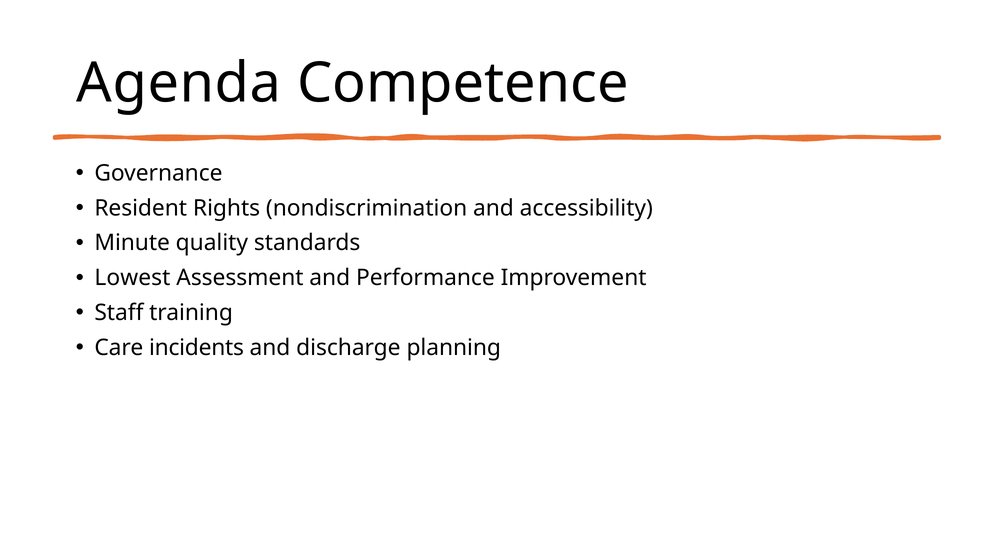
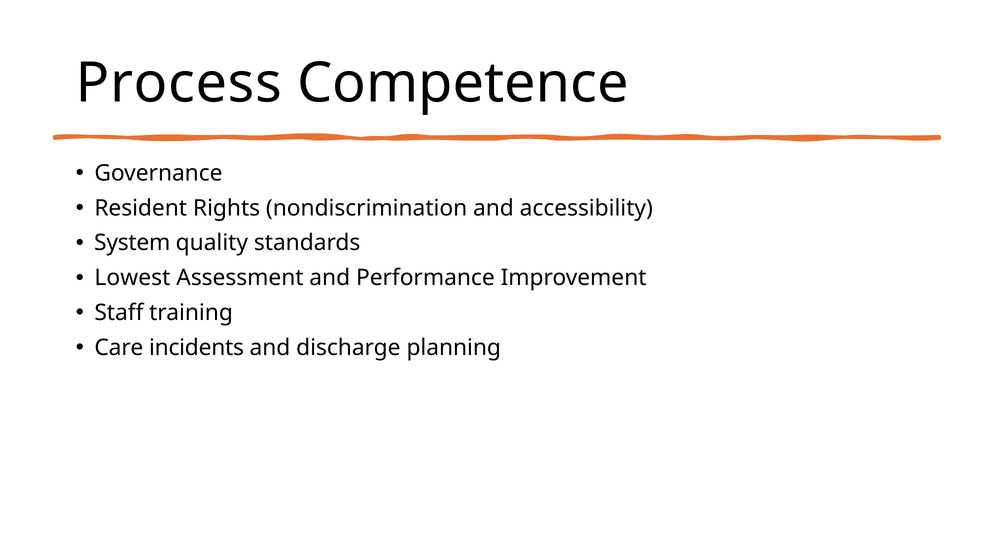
Agenda: Agenda -> Process (179, 83)
Minute: Minute -> System (132, 243)
